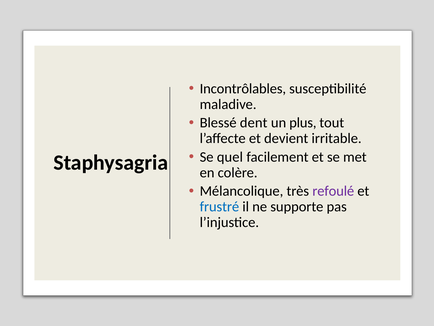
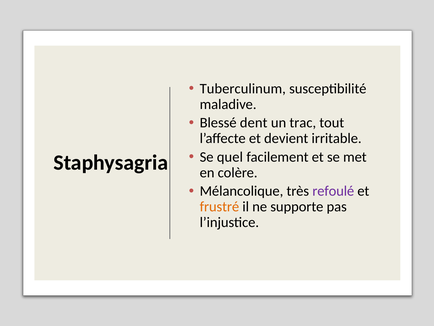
Incontrôlables: Incontrôlables -> Tuberculinum (243, 89)
plus: plus -> trac (303, 123)
frustré colour: blue -> orange (219, 207)
